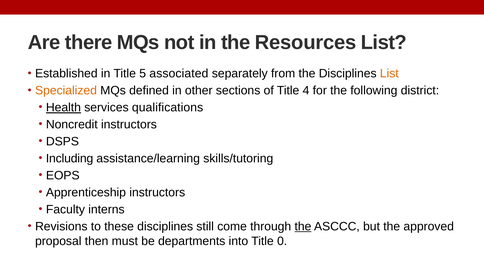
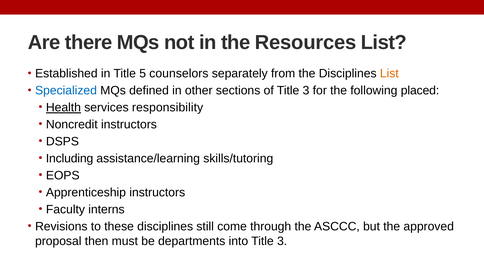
associated: associated -> counselors (179, 73)
Specialized colour: orange -> blue (66, 90)
of Title 4: 4 -> 3 (306, 90)
district: district -> placed (420, 90)
qualifications: qualifications -> responsibility (168, 107)
the underline: present -> none (303, 226)
into Title 0: 0 -> 3 (282, 240)
